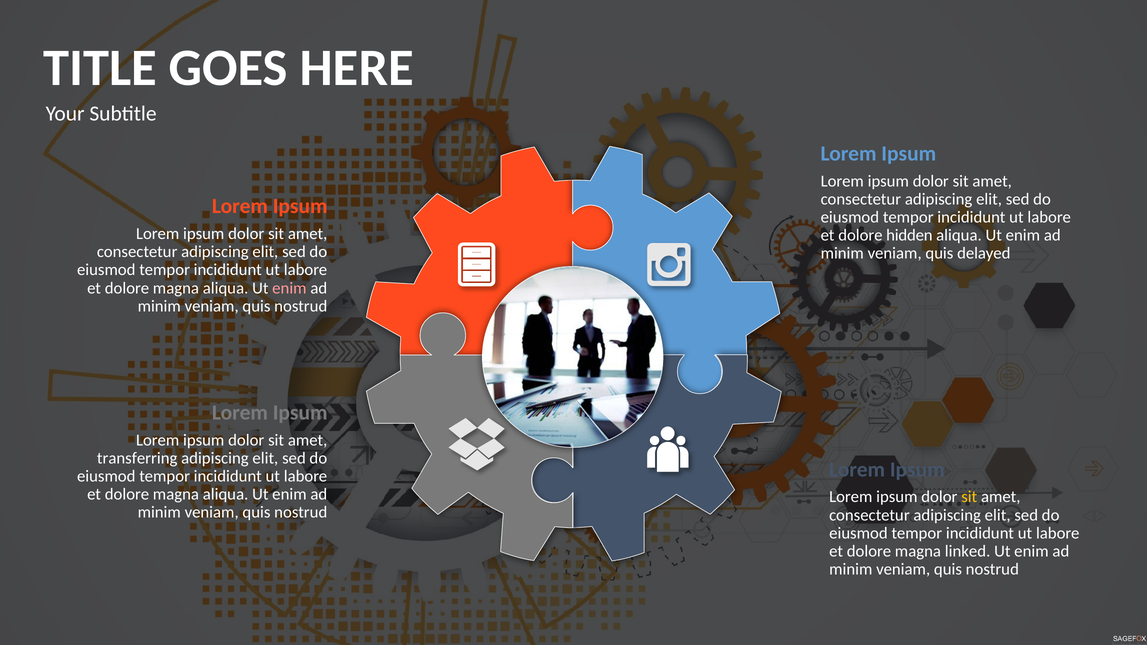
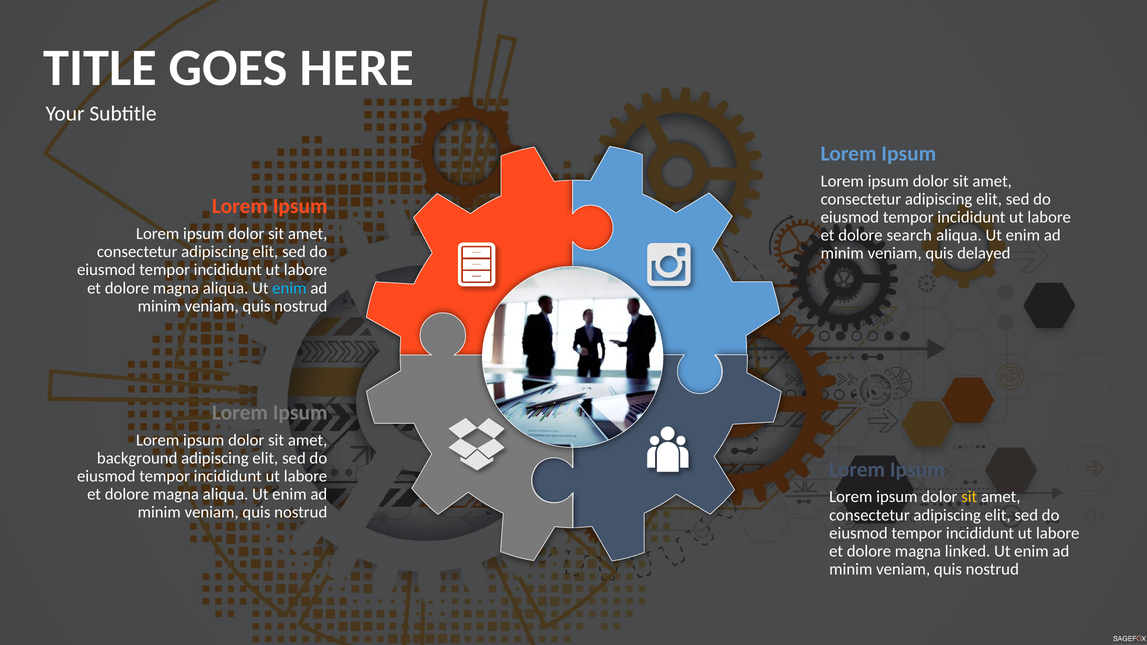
hidden: hidden -> search (909, 235)
enim colour: pink -> light blue (289, 288)
transferring: transferring -> background (137, 458)
